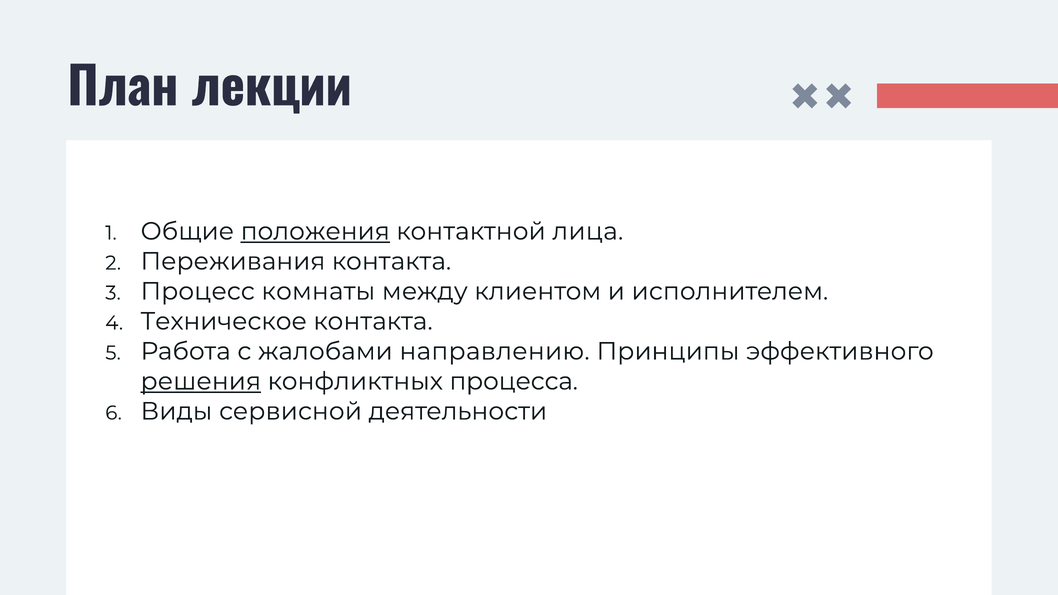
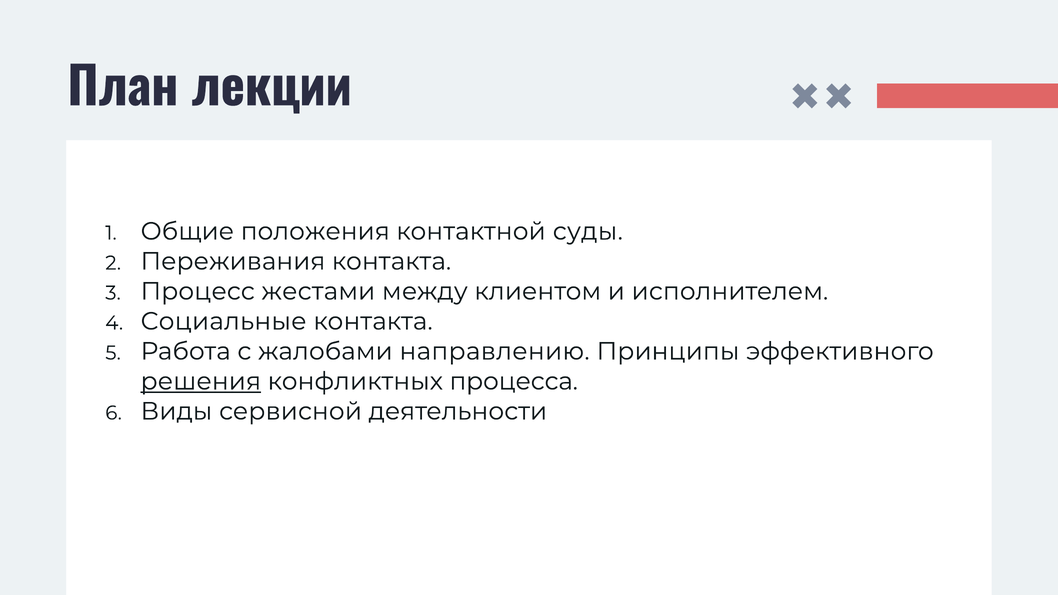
положения underline: present -> none (315, 231)
лица: лица -> суды (588, 231)
комнаты: комнаты -> жестами (318, 291)
Техническое: Техническое -> Социальные (224, 321)
